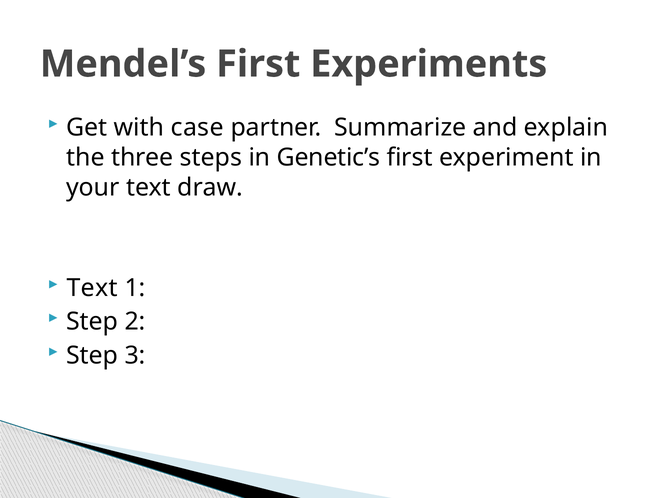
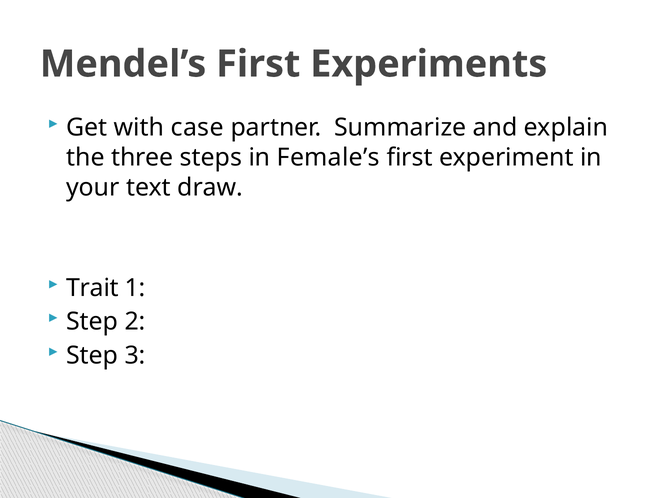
Genetic’s: Genetic’s -> Female’s (328, 157)
Text: Text -> Trait (92, 288)
